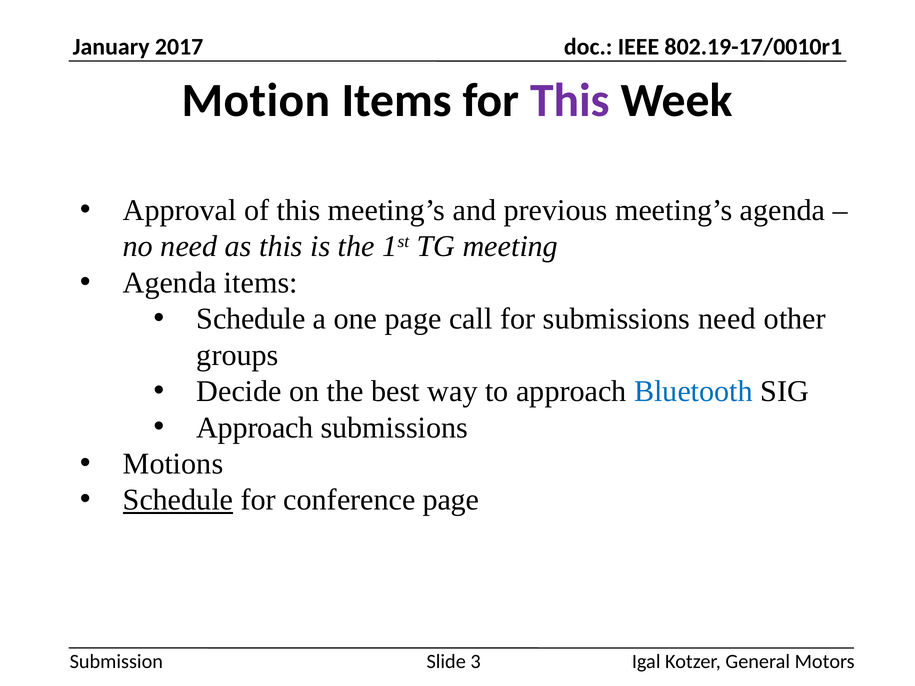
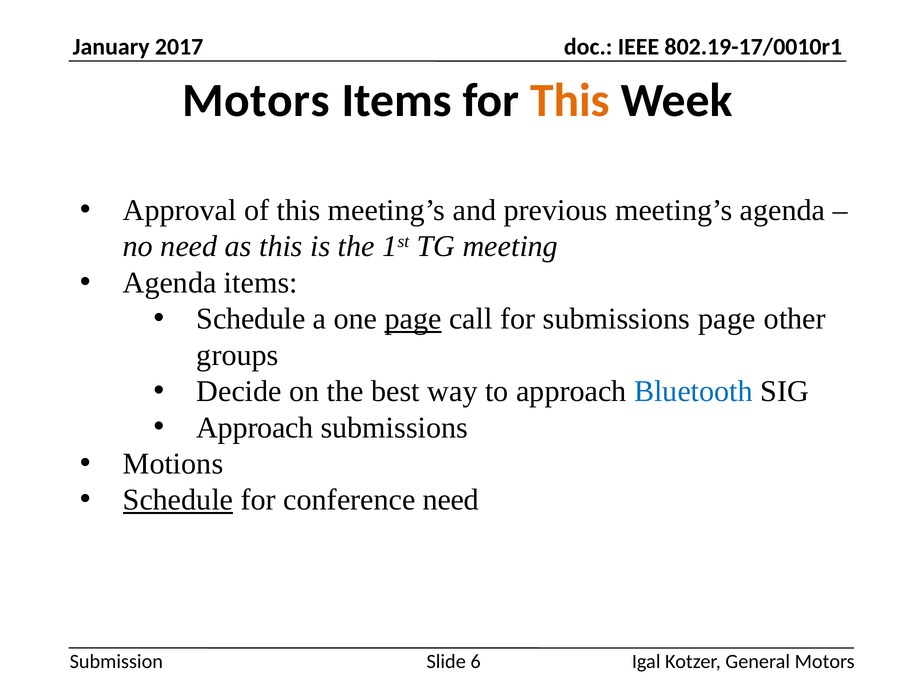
Motion: Motion -> Motors (256, 100)
This colour: purple -> orange (570, 100)
page underline: none -> present (413, 319)
submissions need: need -> page (727, 319)
conference page: page -> need (451, 500)
3: 3 -> 6 (476, 662)
